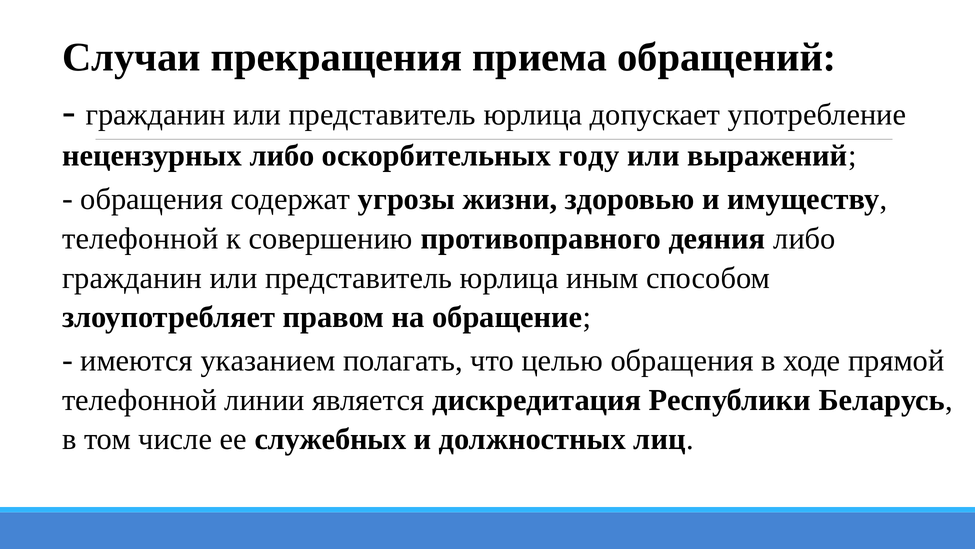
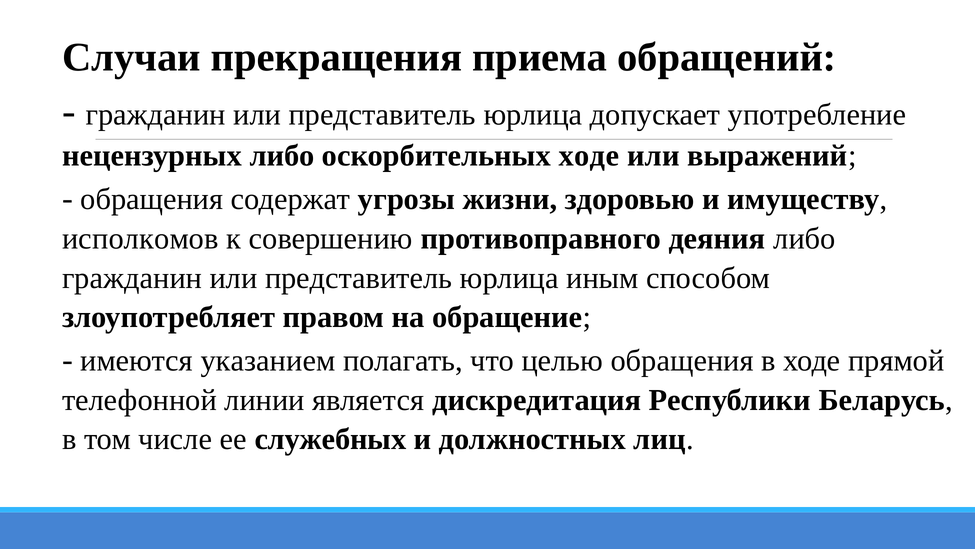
оскорбительных году: году -> ходе (589, 156)
телефонной: телефонной -> исполкомов (140, 239)
